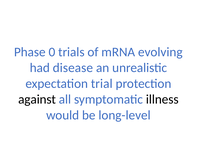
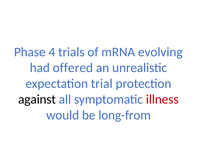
0: 0 -> 4 (52, 52)
disease: disease -> offered (73, 68)
illness colour: black -> red (162, 99)
long-level: long-level -> long-from (125, 115)
